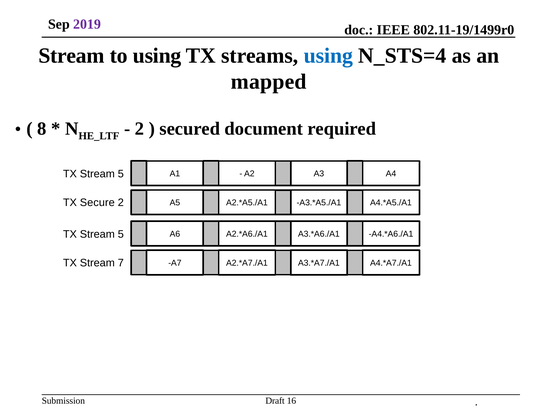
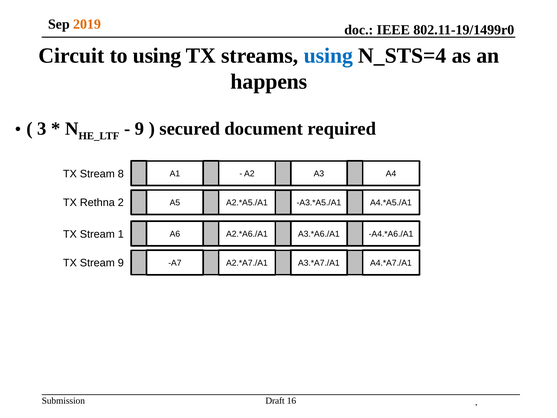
2019 colour: purple -> orange (87, 24)
Stream: Stream -> Circuit (71, 56)
mapped: mapped -> happens (269, 82)
8: 8 -> 3 (42, 129)
2: 2 -> 9 (139, 129)
5: 5 -> 8 (121, 174)
Secure: Secure -> Rethna (97, 202)
5: 5 -> 1 (121, 234)
Stream 7: 7 -> 9 (121, 263)
